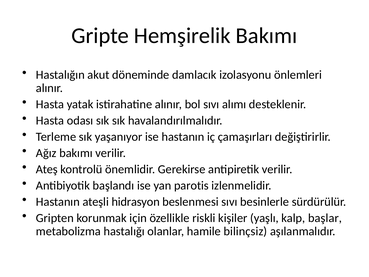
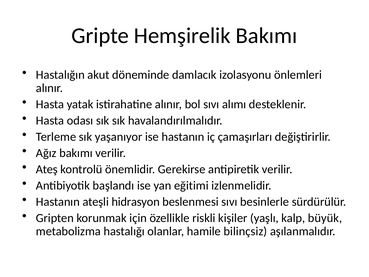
parotis: parotis -> eğitimi (191, 185)
başlar: başlar -> büyük (325, 218)
